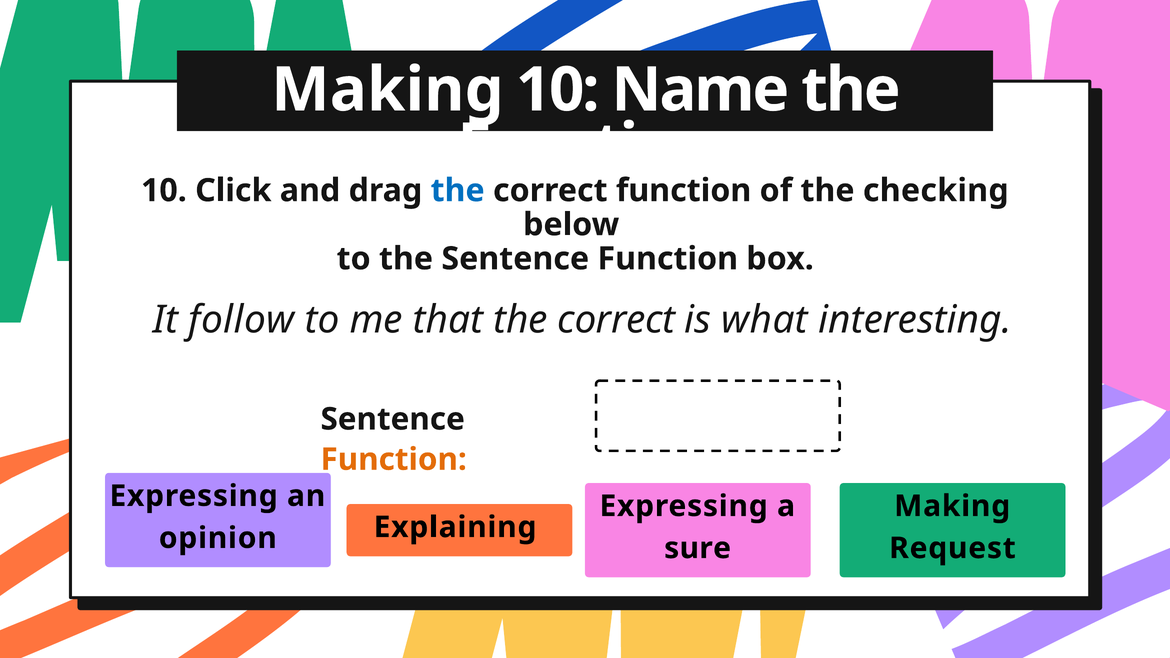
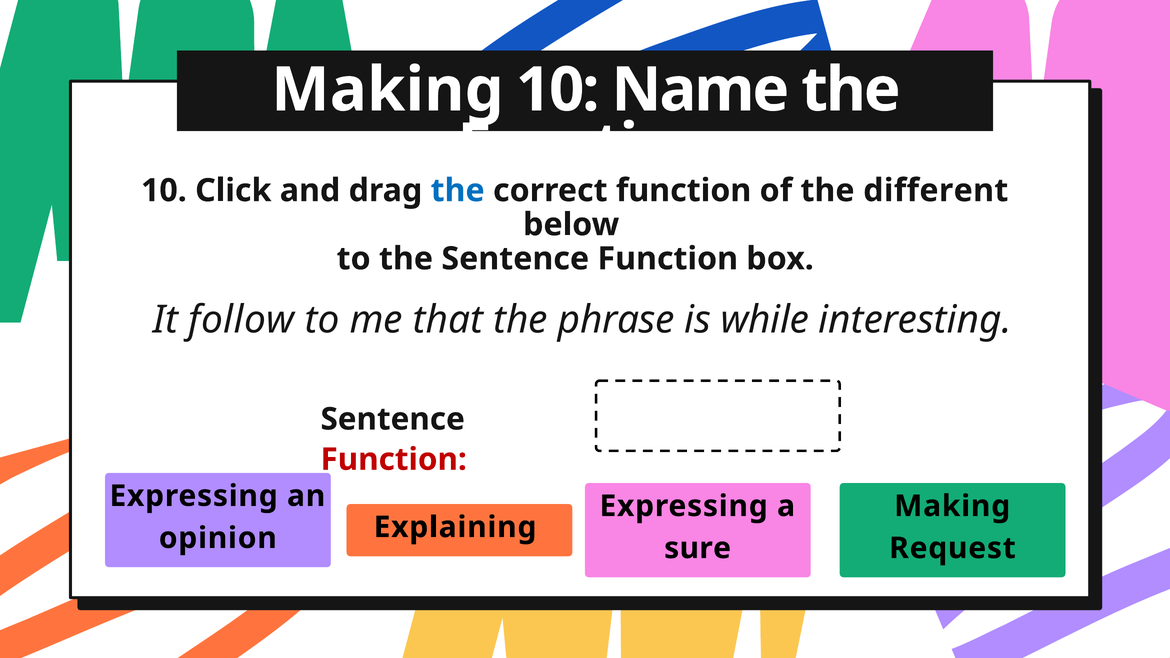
checking: checking -> different (936, 191)
that the correct: correct -> phrase (616, 320)
what: what -> while (765, 320)
Function colour: orange -> red (394, 460)
